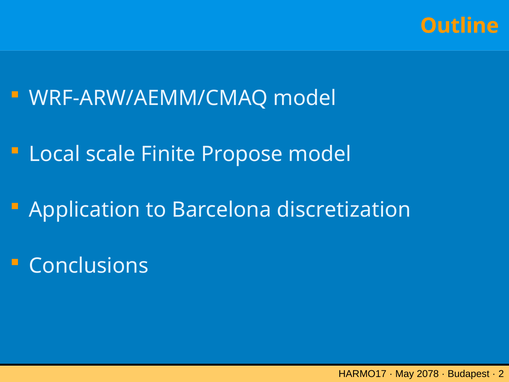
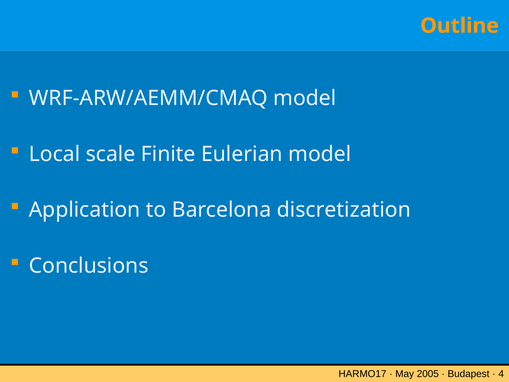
Propose: Propose -> Eulerian (242, 154)
2078: 2078 -> 2005 (428, 374)
2: 2 -> 4 (501, 374)
